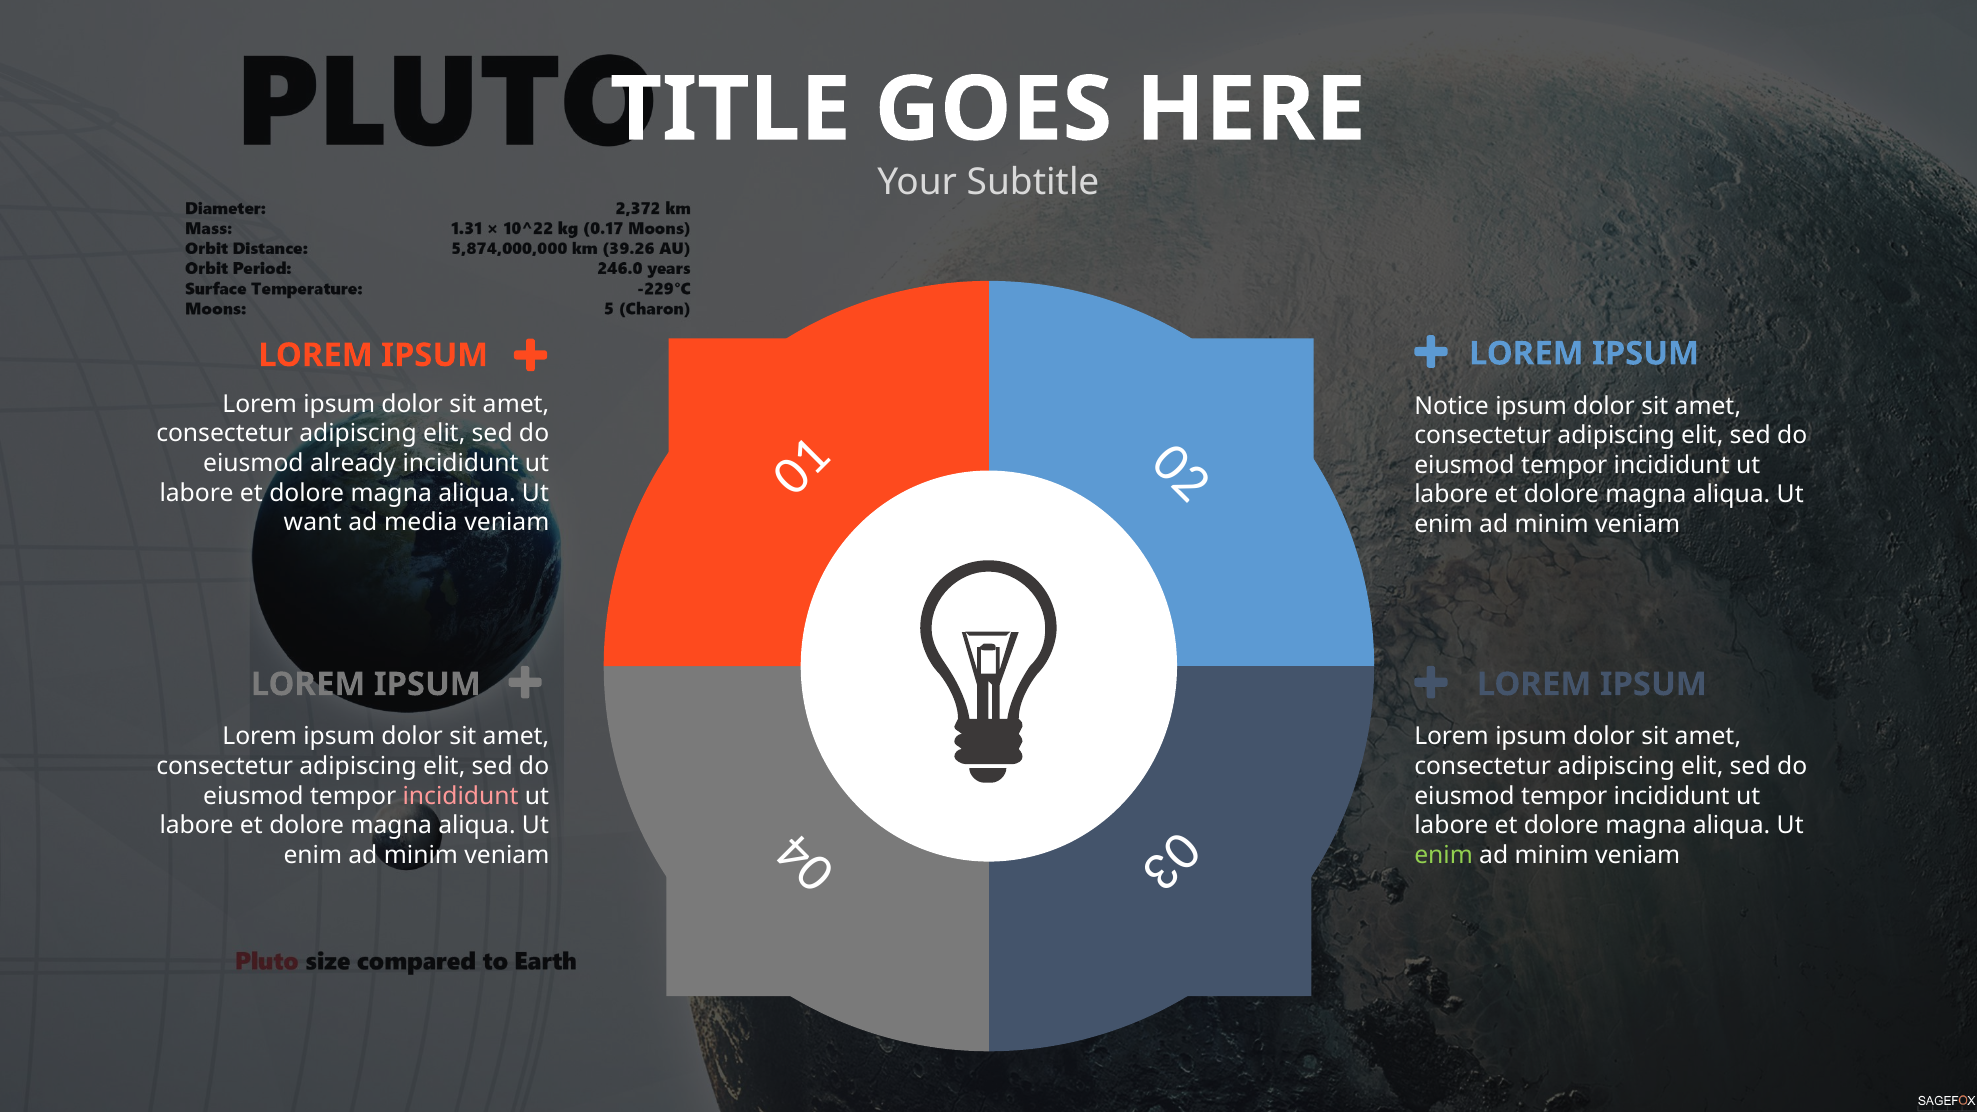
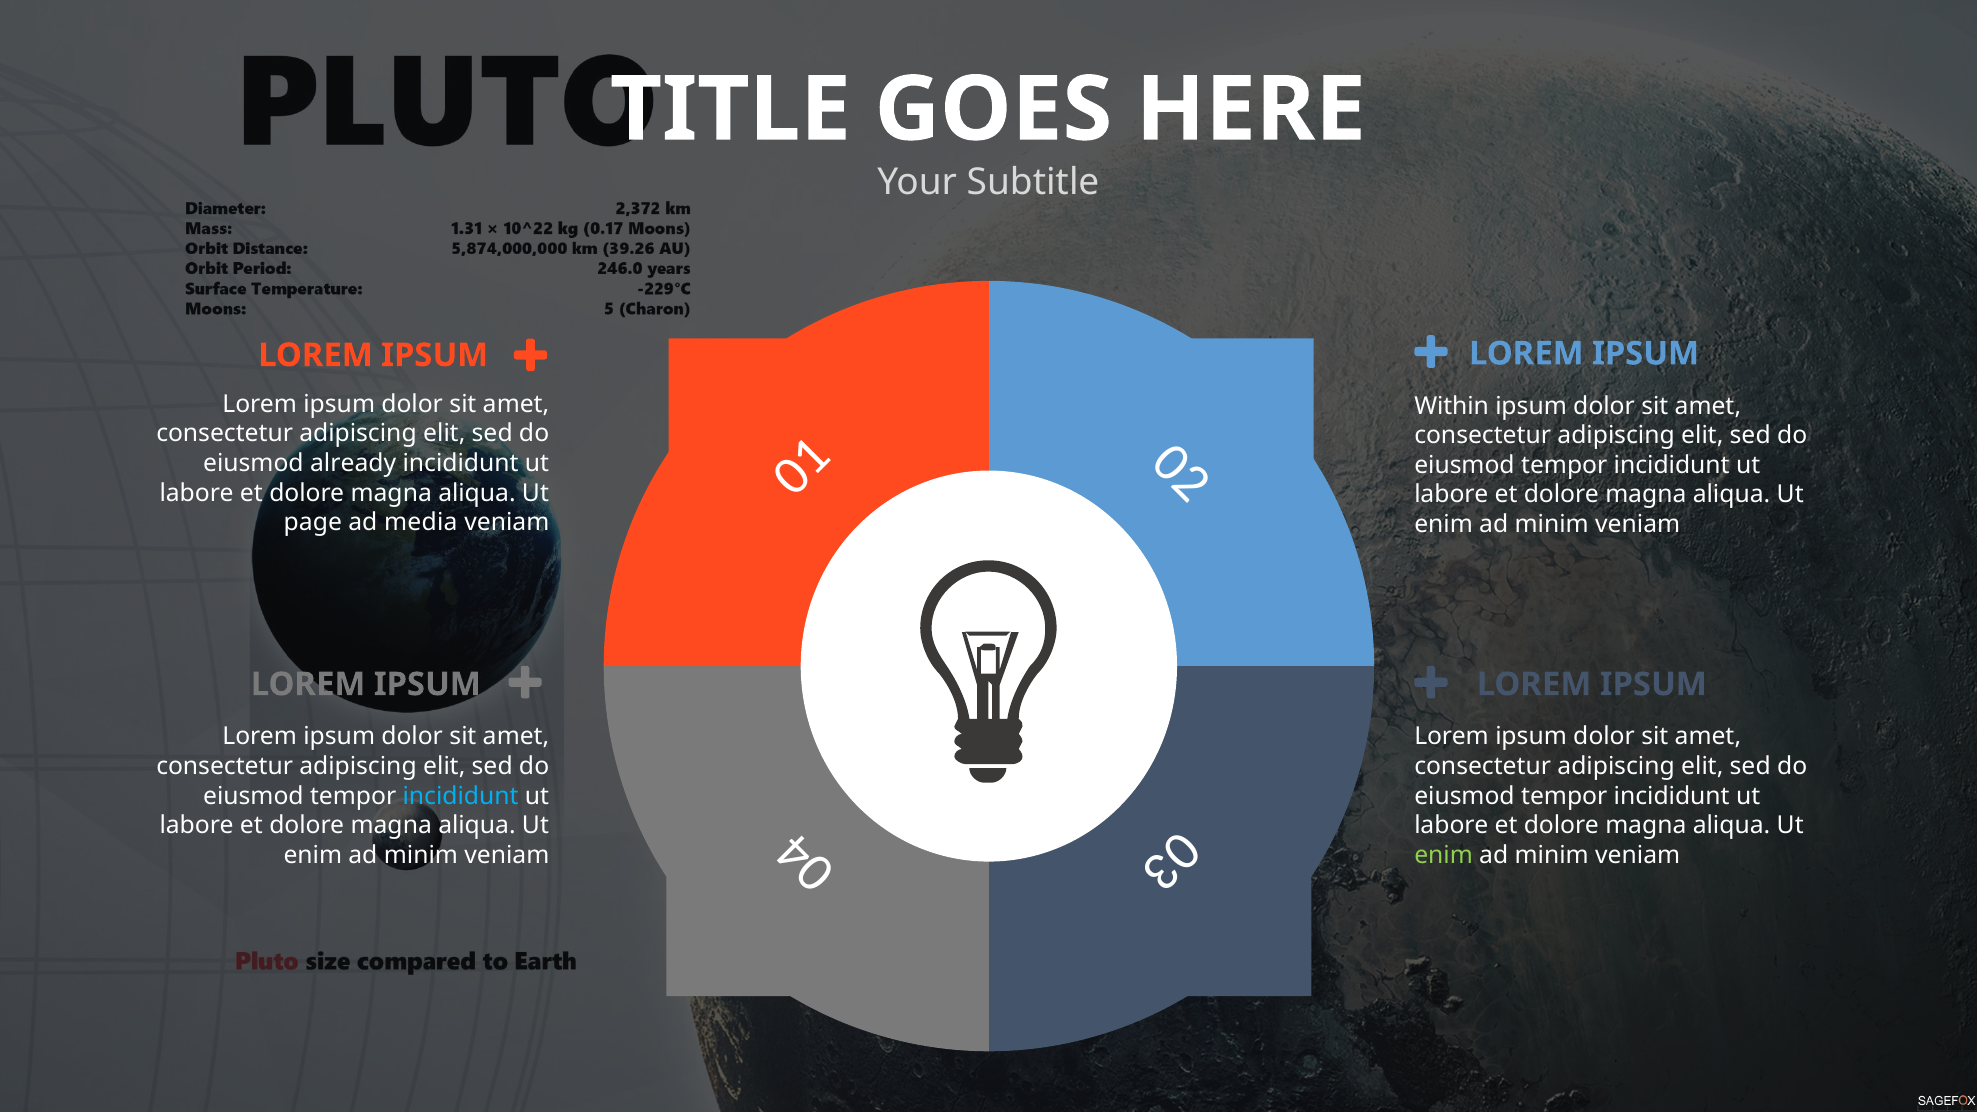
Notice: Notice -> Within (1452, 406)
want: want -> page (313, 523)
incididunt colour: pink -> light blue (461, 796)
